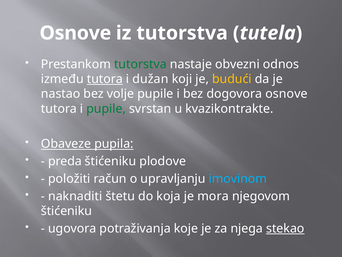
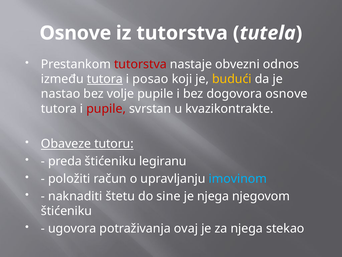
tutorstva colour: green -> red (140, 64)
dužan: dužan -> posao (150, 79)
pupile colour: green -> red (106, 109)
pupila: pupila -> tutoru (114, 143)
plodove: plodove -> legiranu (163, 161)
koja: koja -> sine (168, 196)
je mora: mora -> njega (213, 196)
koje: koje -> ovaj (186, 228)
stekao underline: present -> none (285, 228)
